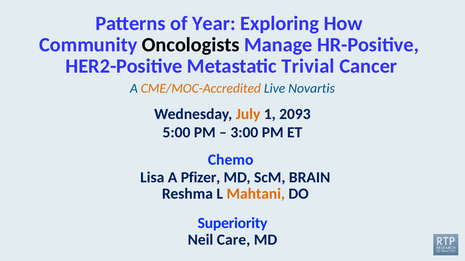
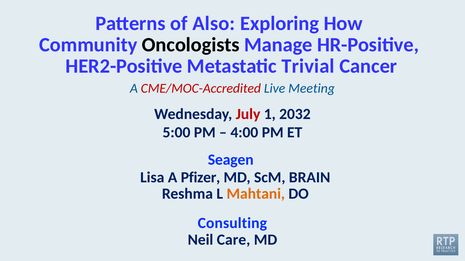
Year: Year -> Also (214, 23)
CME/MOC-Accredited colour: orange -> red (201, 88)
Novartis: Novartis -> Meeting (312, 88)
July colour: orange -> red (248, 114)
2093: 2093 -> 2032 (295, 114)
3:00: 3:00 -> 4:00 (244, 133)
Chemo: Chemo -> Seagen (231, 160)
Superiority: Superiority -> Consulting (232, 223)
